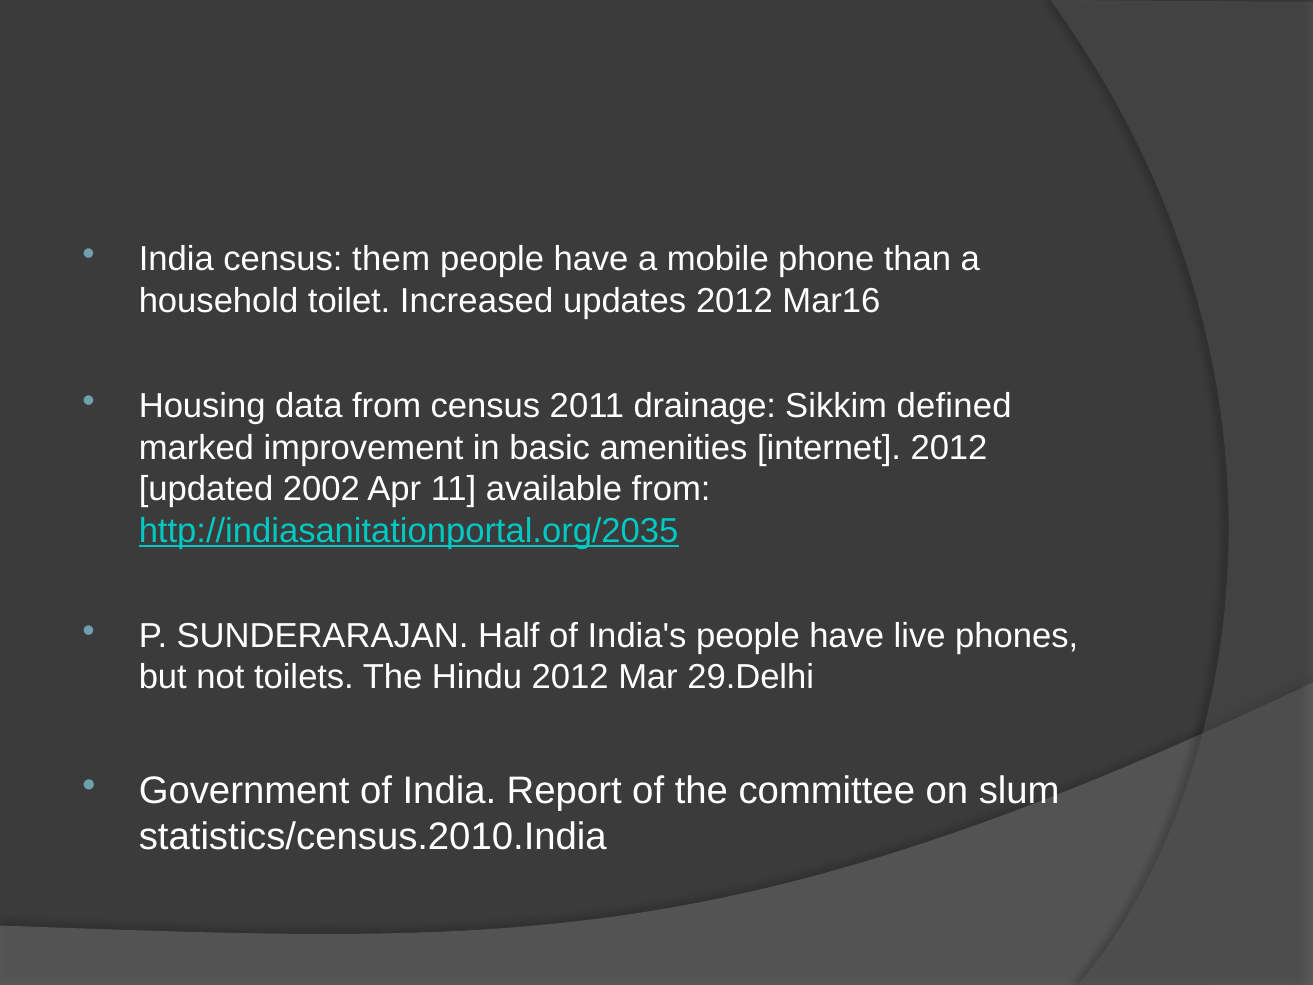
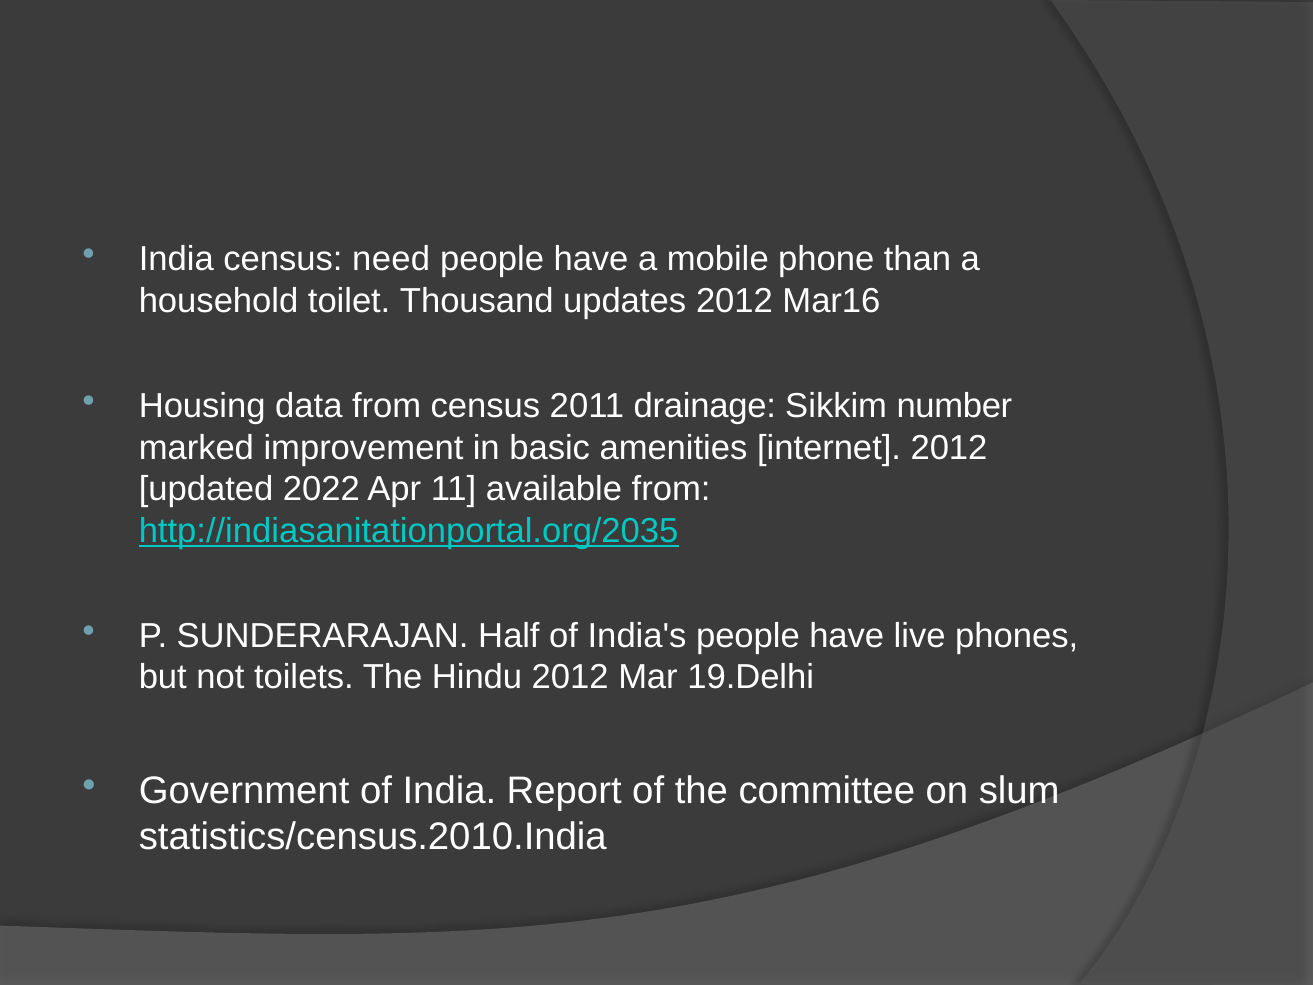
them: them -> need (391, 259)
Increased: Increased -> Thousand (477, 301)
defined: defined -> number (954, 406)
2002: 2002 -> 2022 (321, 489)
29.Delhi: 29.Delhi -> 19.Delhi (751, 677)
